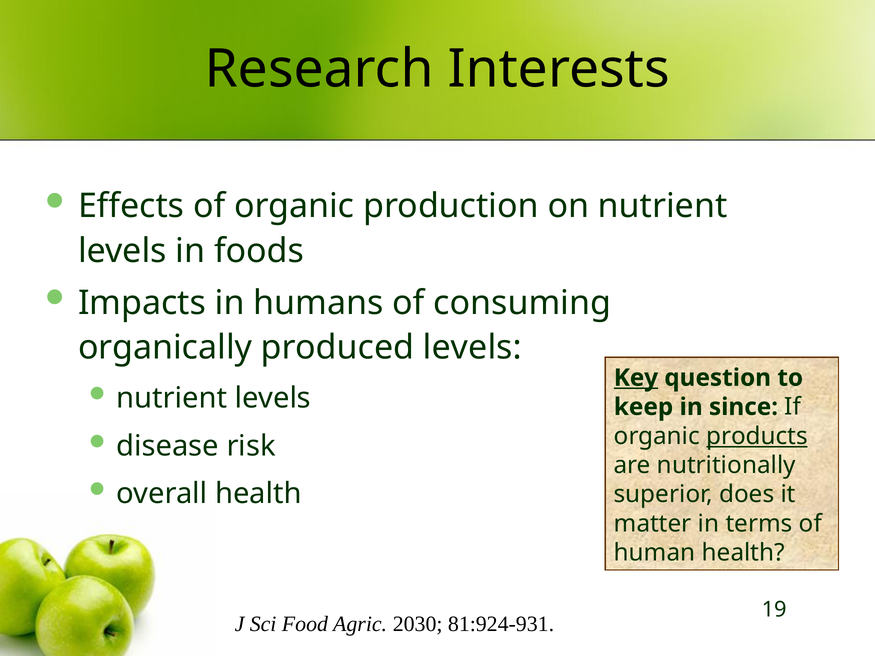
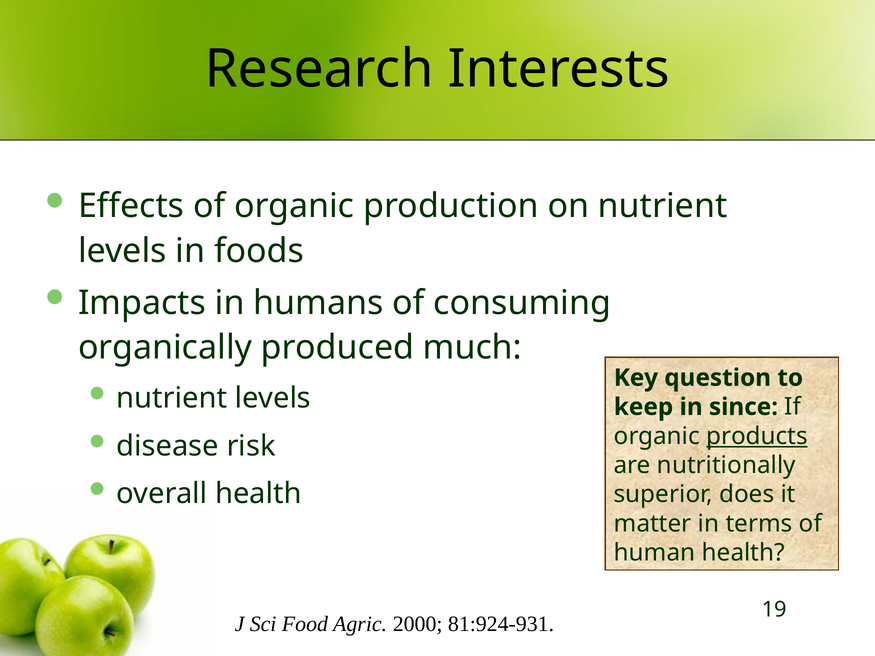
produced levels: levels -> much (472, 348)
Key underline: present -> none (636, 378)
2030: 2030 -> 2000 (418, 624)
